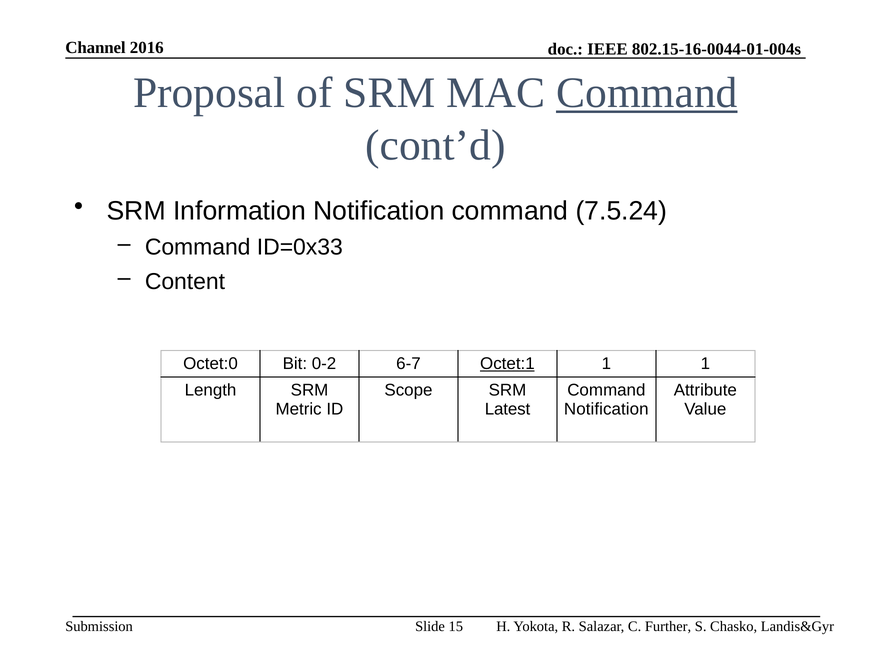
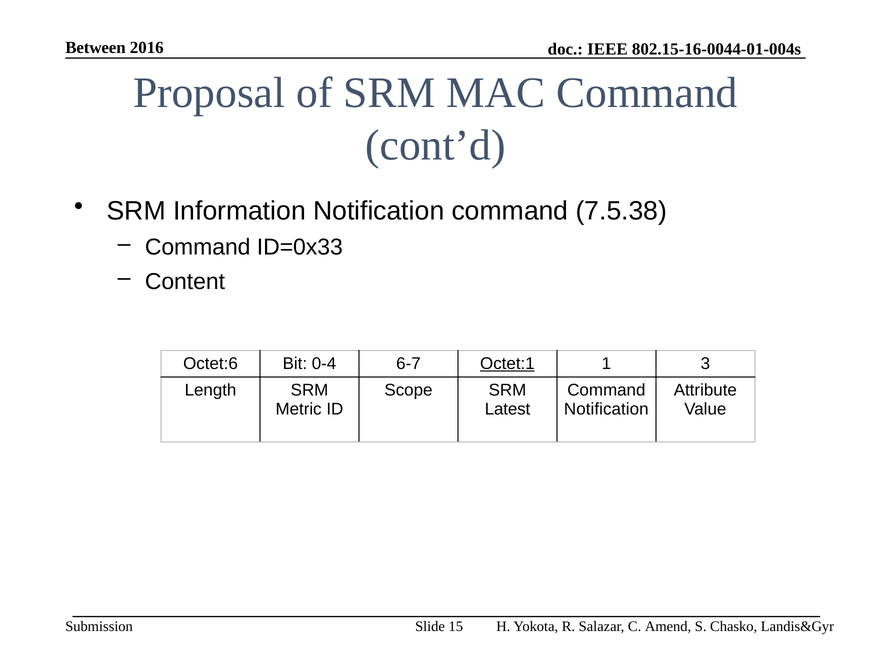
Channel: Channel -> Between (95, 48)
Command underline: present -> none (647, 93)
7.5.24: 7.5.24 -> 7.5.38 (621, 211)
Octet:0: Octet:0 -> Octet:6 (211, 364)
0-2: 0-2 -> 0-4 (324, 364)
1 1: 1 -> 3 (705, 364)
Further: Further -> Amend (668, 627)
